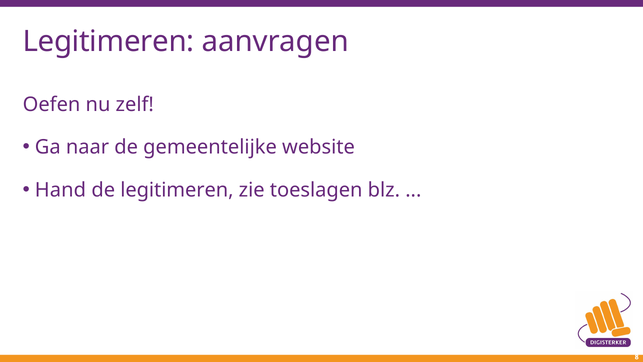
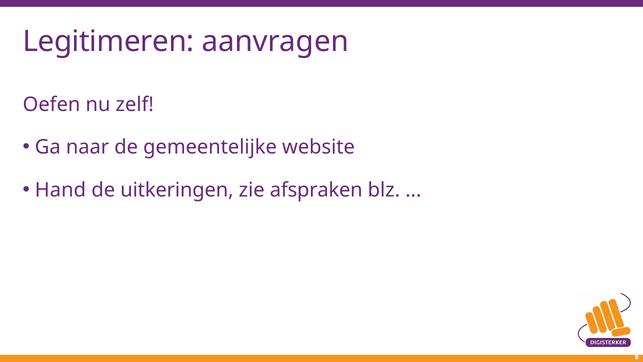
de legitimeren: legitimeren -> uitkeringen (177, 190)
toeslagen: toeslagen -> afspraken (316, 190)
